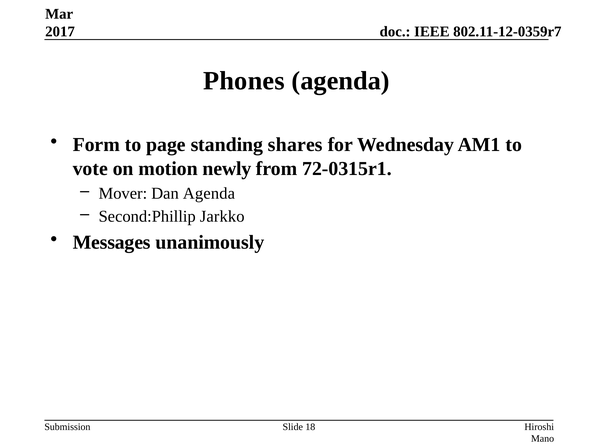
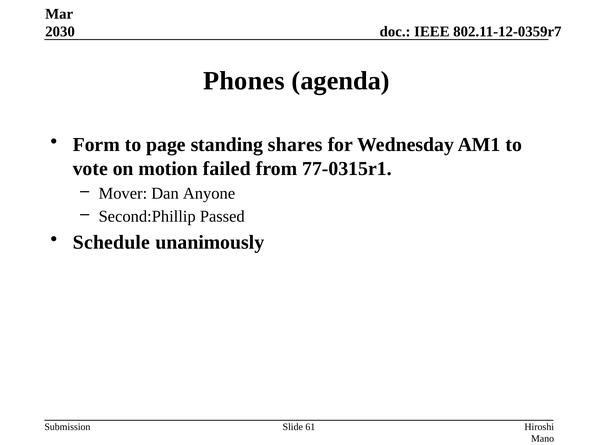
2017: 2017 -> 2030 (60, 32)
newly: newly -> failed (227, 168)
72-0315r1: 72-0315r1 -> 77-0315r1 (347, 168)
Dan Agenda: Agenda -> Anyone (209, 193)
Jarkko: Jarkko -> Passed (222, 216)
Messages: Messages -> Schedule (112, 242)
18: 18 -> 61 (310, 427)
